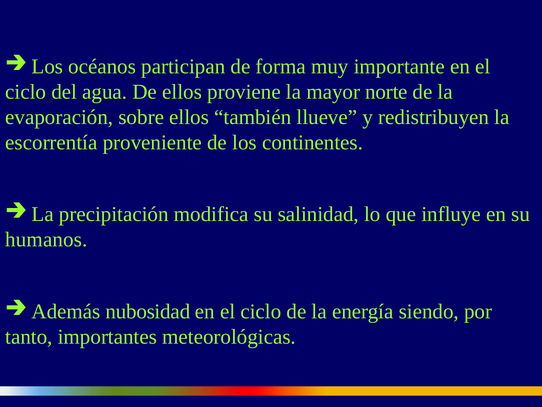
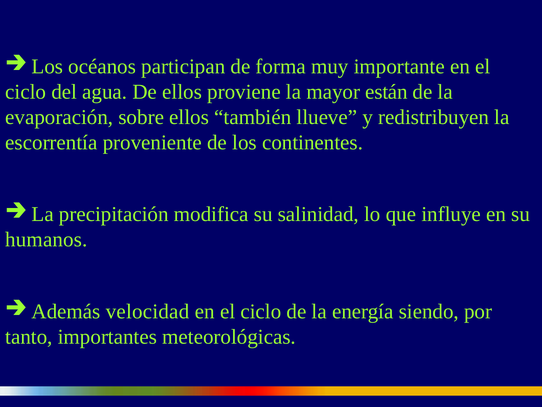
norte: norte -> están (386, 92)
nubosidad: nubosidad -> velocidad (148, 311)
